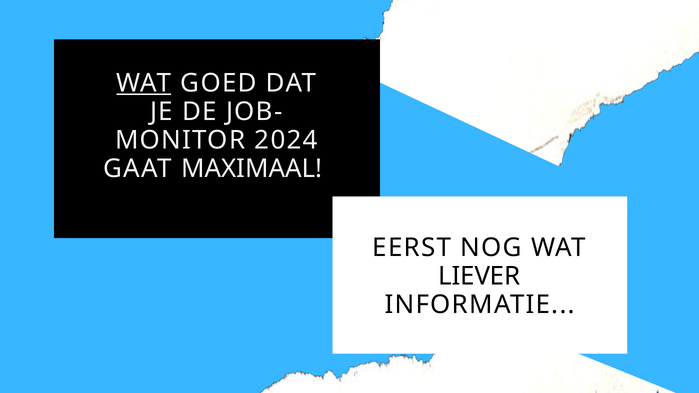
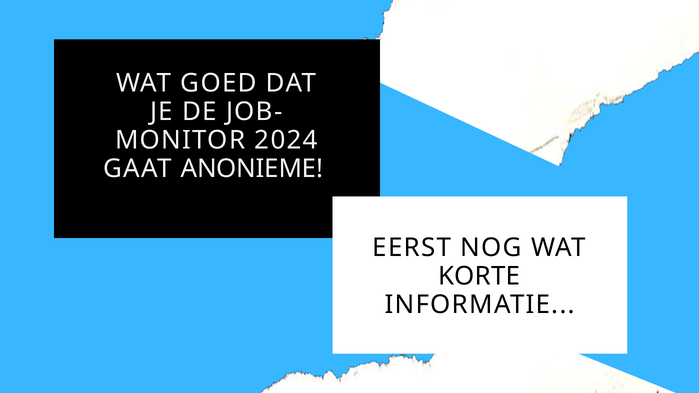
WAT underline: present -> none (144, 83)
MAXIMAAL: MAXIMAAL -> ANONIEME (252, 169)
LIEVER: LIEVER -> KORTE (479, 276)
